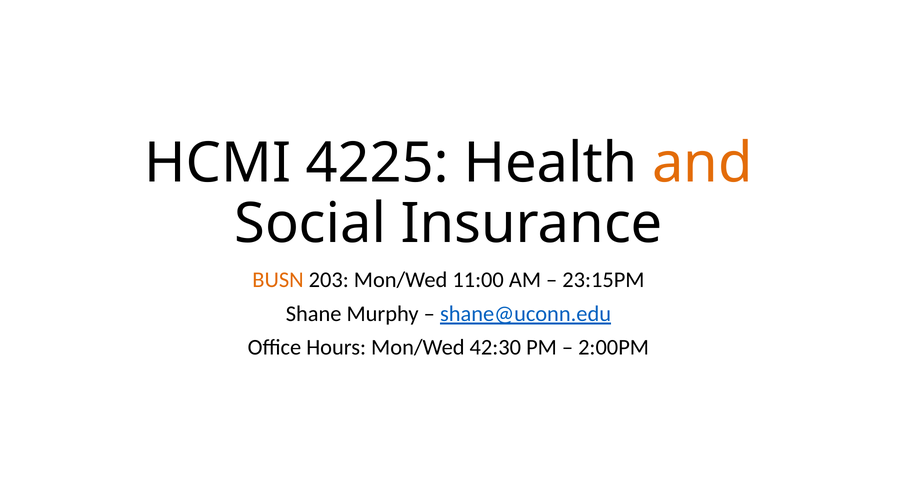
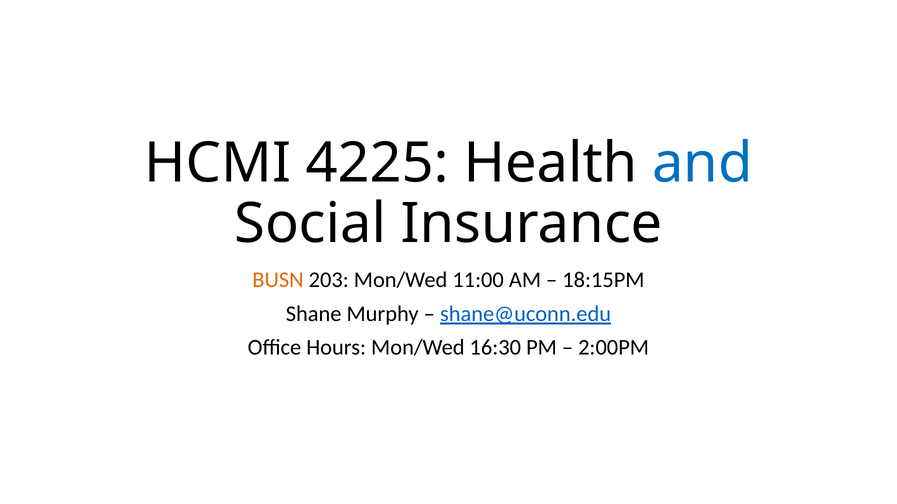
and colour: orange -> blue (702, 164)
23:15PM: 23:15PM -> 18:15PM (603, 280)
42:30: 42:30 -> 16:30 (495, 348)
